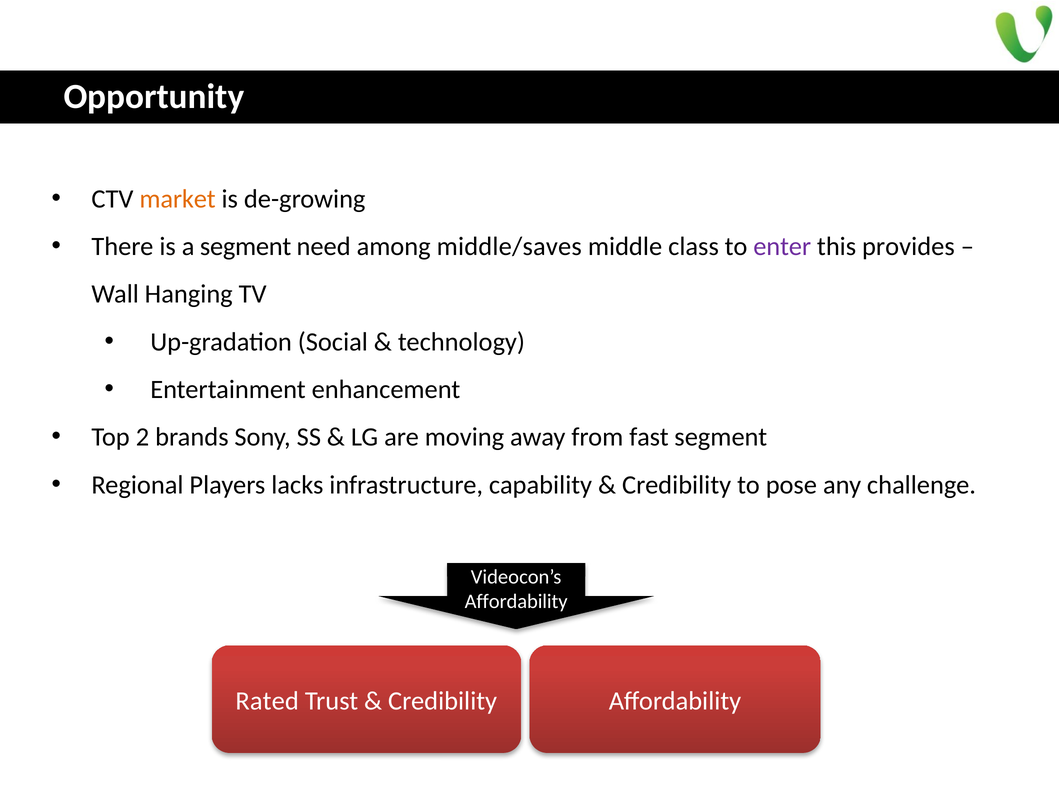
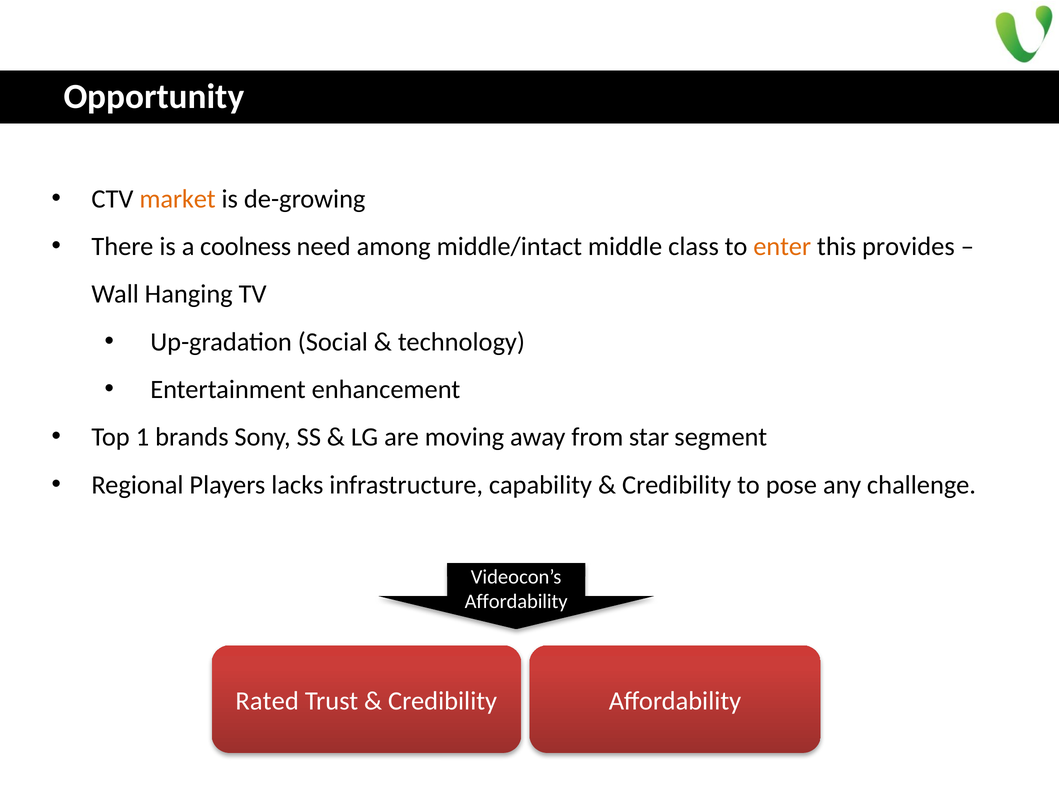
a segment: segment -> coolness (246, 247)
middle/saves: middle/saves -> middle/intact (509, 247)
enter colour: purple -> orange (782, 247)
2: 2 -> 1 (142, 437)
fast: fast -> star (649, 437)
